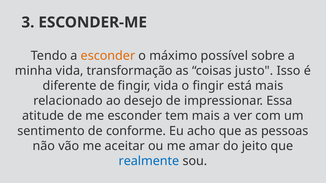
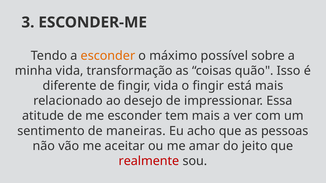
justo: justo -> quão (254, 71)
conforme: conforme -> maneiras (136, 131)
realmente colour: blue -> red (149, 161)
